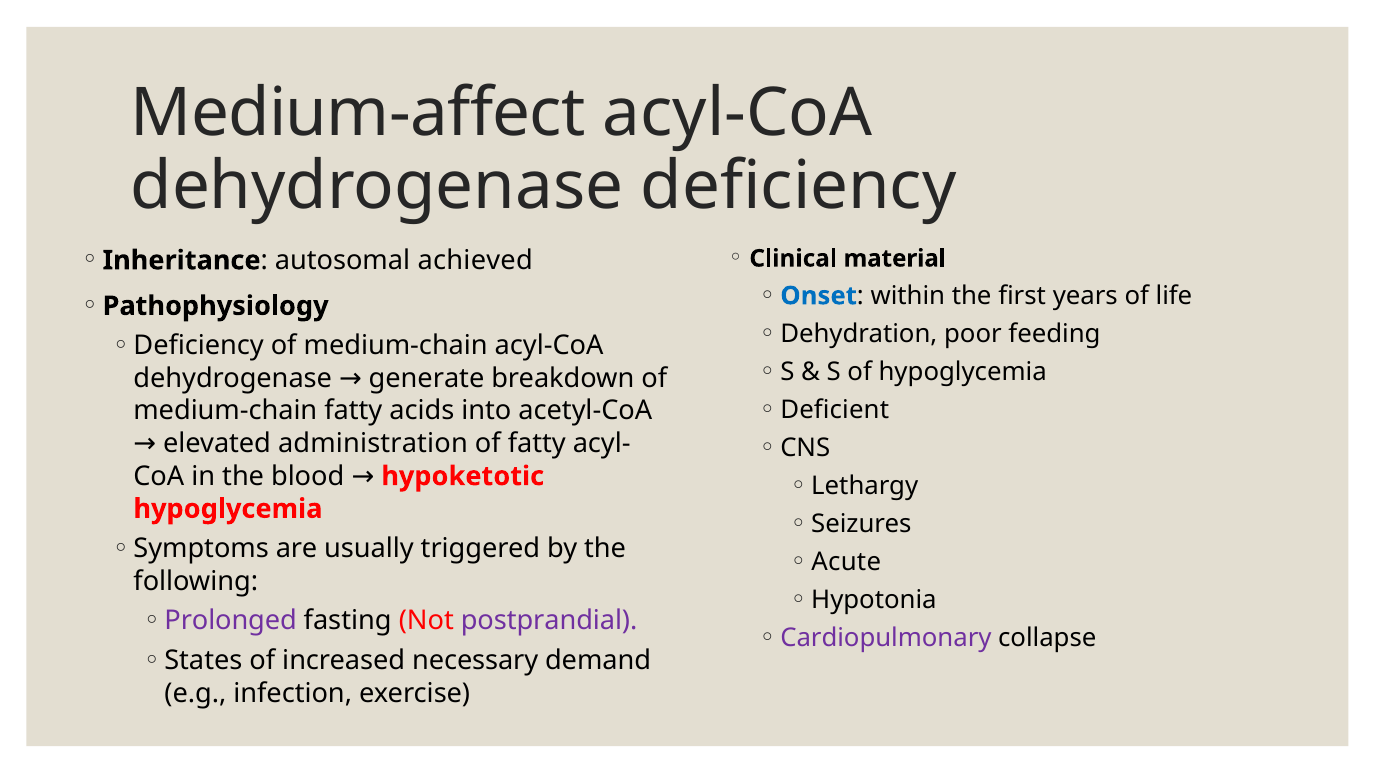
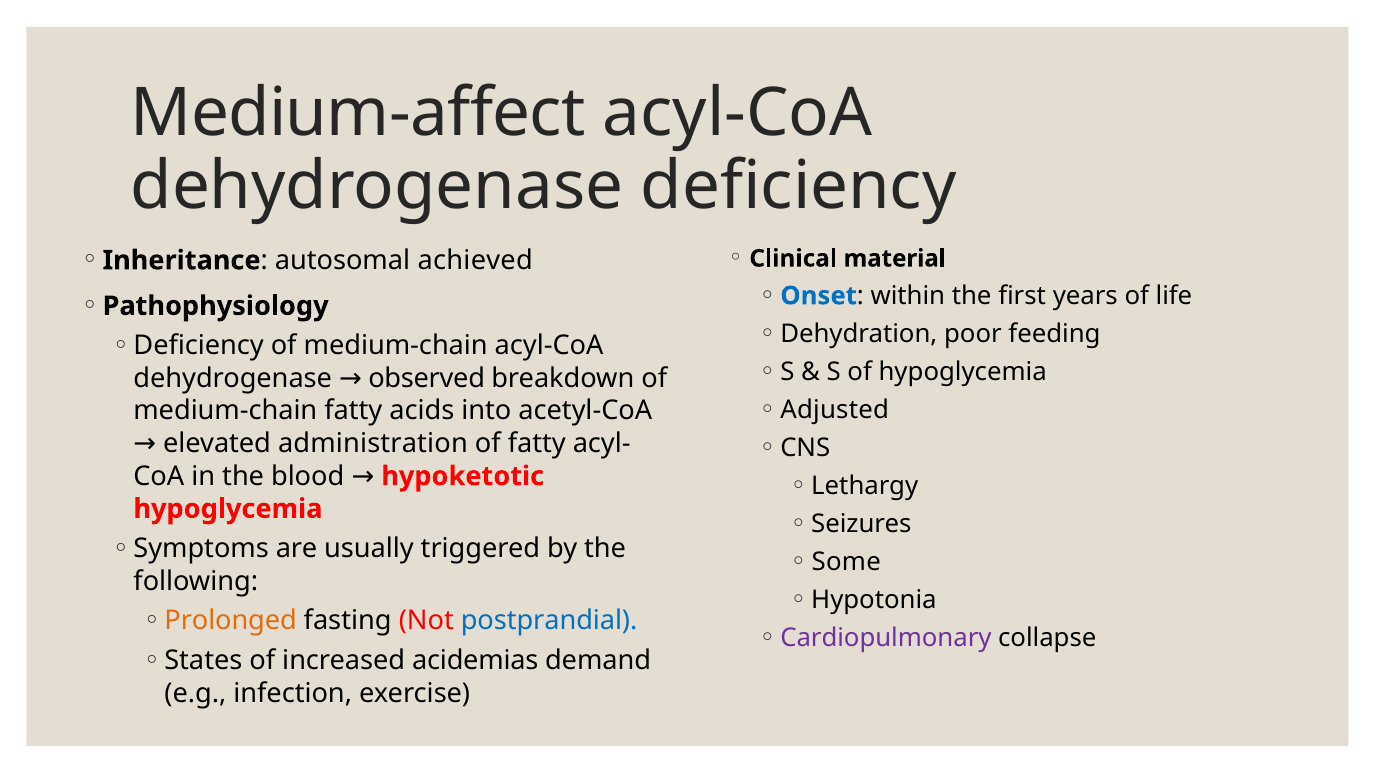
generate: generate -> observed (427, 379)
Deficient: Deficient -> Adjusted (835, 410)
Acute: Acute -> Some (846, 563)
Prolonged colour: purple -> orange (231, 621)
postprandial colour: purple -> blue (549, 621)
necessary: necessary -> acidemias (475, 661)
